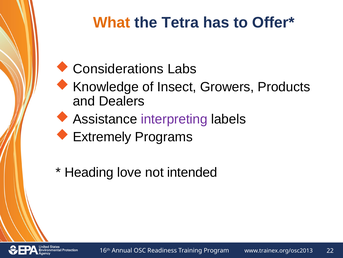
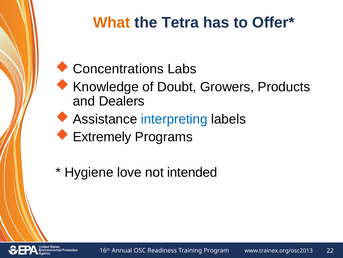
Considerations: Considerations -> Concentrations (118, 69)
Insect: Insect -> Doubt (177, 87)
interpreting colour: purple -> blue (174, 119)
Heading: Heading -> Hygiene (89, 172)
